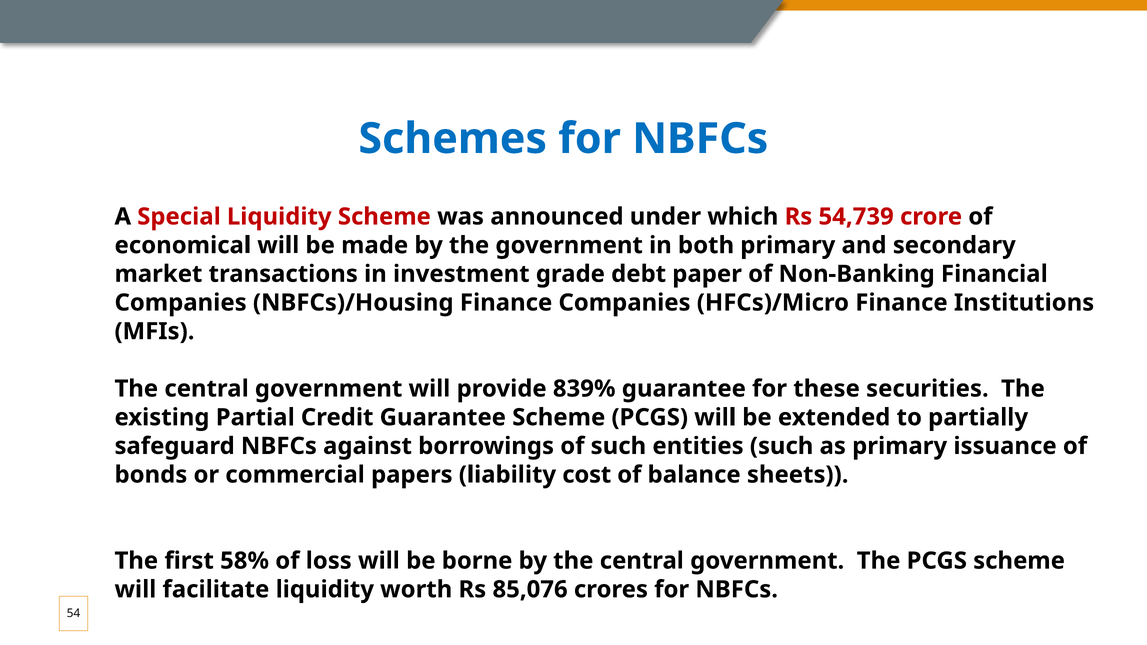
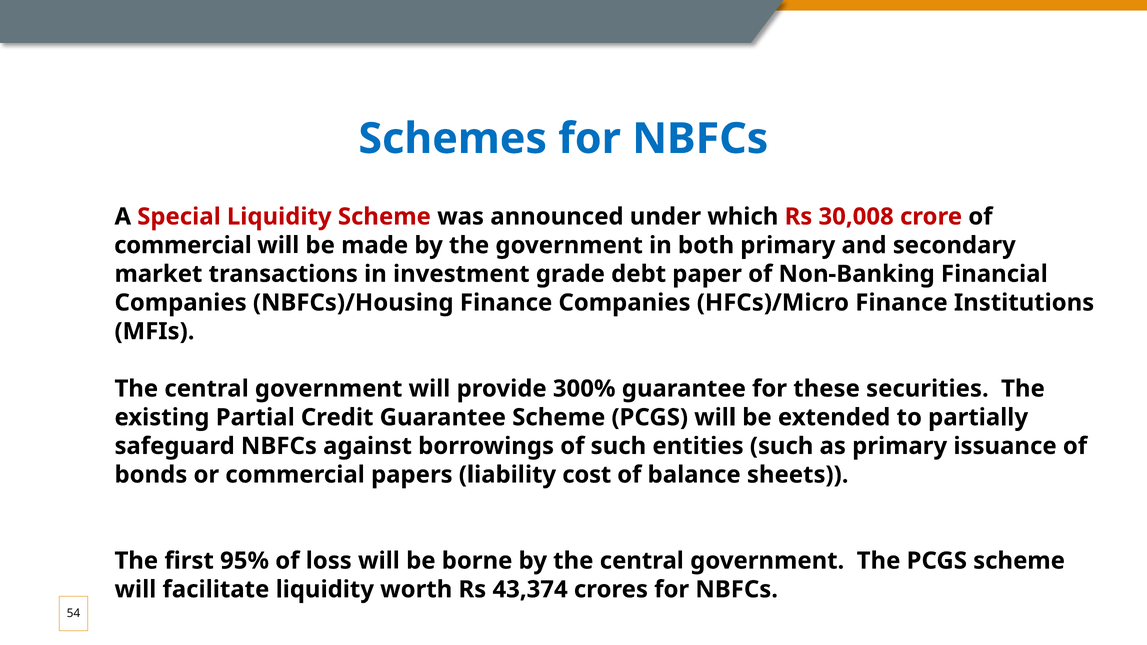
54,739: 54,739 -> 30,008 (856, 217)
economical: economical -> commercial (183, 245)
839%: 839% -> 300% (584, 389)
58%: 58% -> 95% (245, 561)
85,076: 85,076 -> 43,374 (530, 590)
